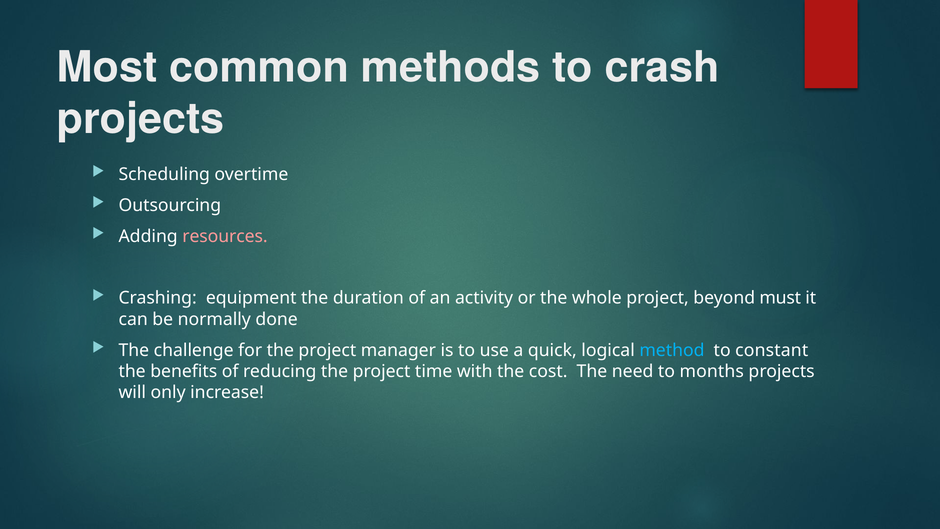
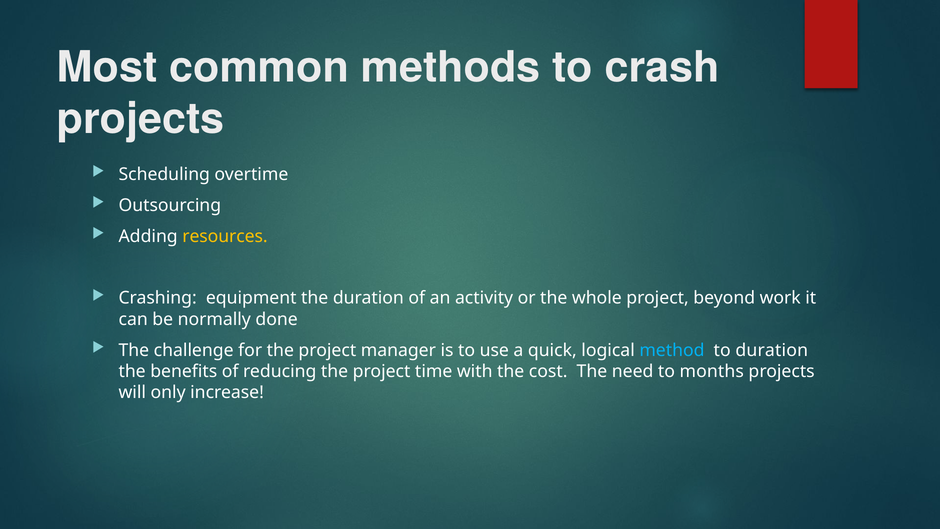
resources colour: pink -> yellow (225, 236)
must: must -> work (780, 298)
to constant: constant -> duration (772, 350)
